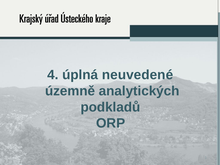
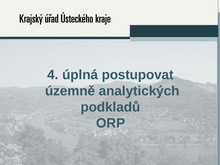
neuvedené: neuvedené -> postupovat (138, 75)
